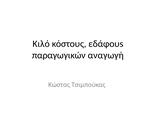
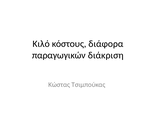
εδάφουs: εδάφουs -> διάφορα (106, 44)
αναγωγή: αναγωγή -> διάκριση (106, 55)
